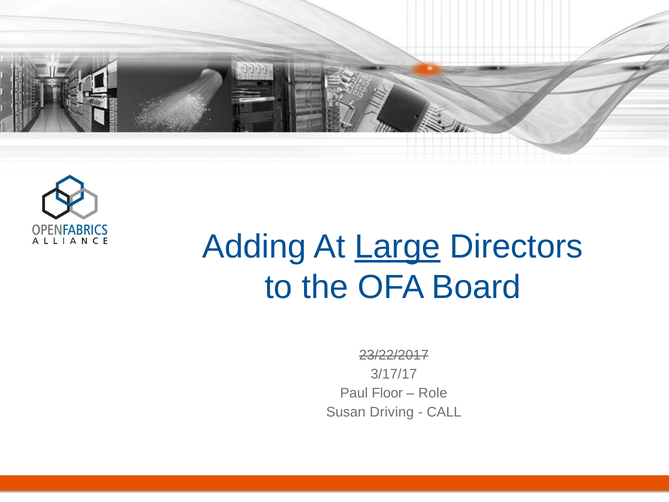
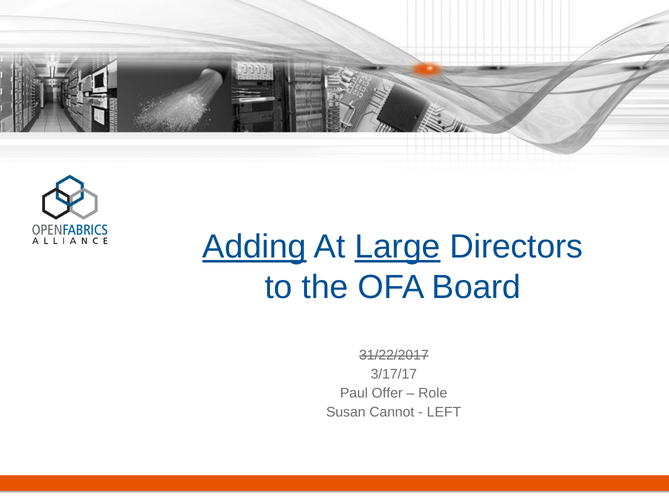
Adding underline: none -> present (254, 247)
23/22/2017: 23/22/2017 -> 31/22/2017 (394, 355)
Floor: Floor -> Offer (387, 393)
Driving: Driving -> Cannot (392, 412)
CALL: CALL -> LEFT (444, 412)
